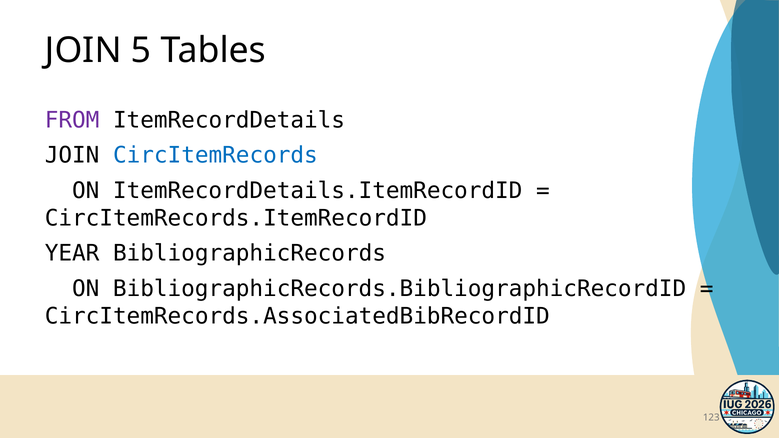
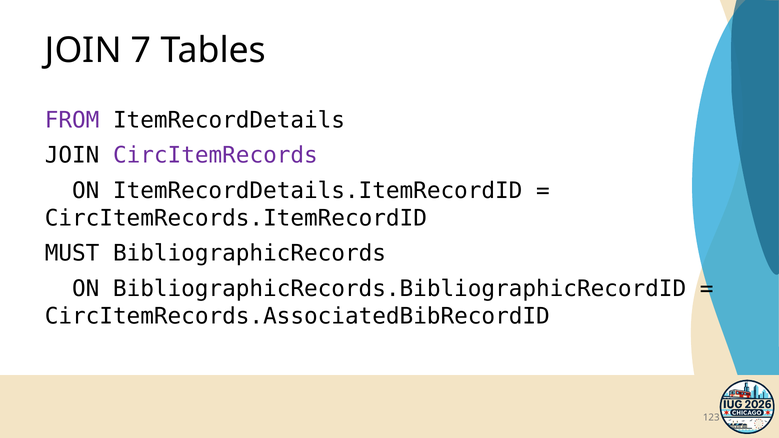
5: 5 -> 7 (141, 50)
CircItemRecords colour: blue -> purple (215, 155)
YEAR: YEAR -> MUST (72, 254)
